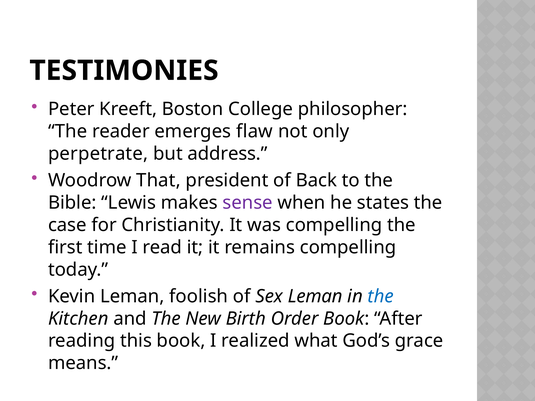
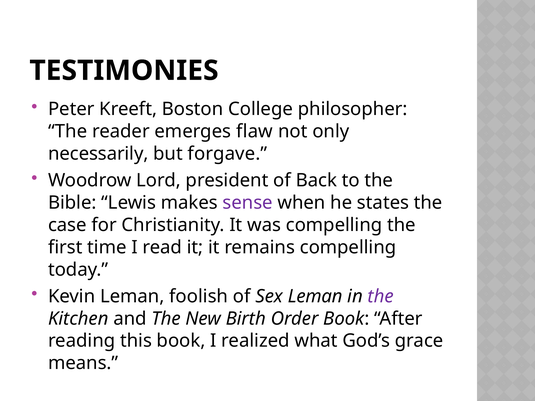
perpetrate: perpetrate -> necessarily (98, 154)
address: address -> forgave (227, 154)
That: That -> Lord (159, 181)
the colour: blue -> purple (381, 296)
